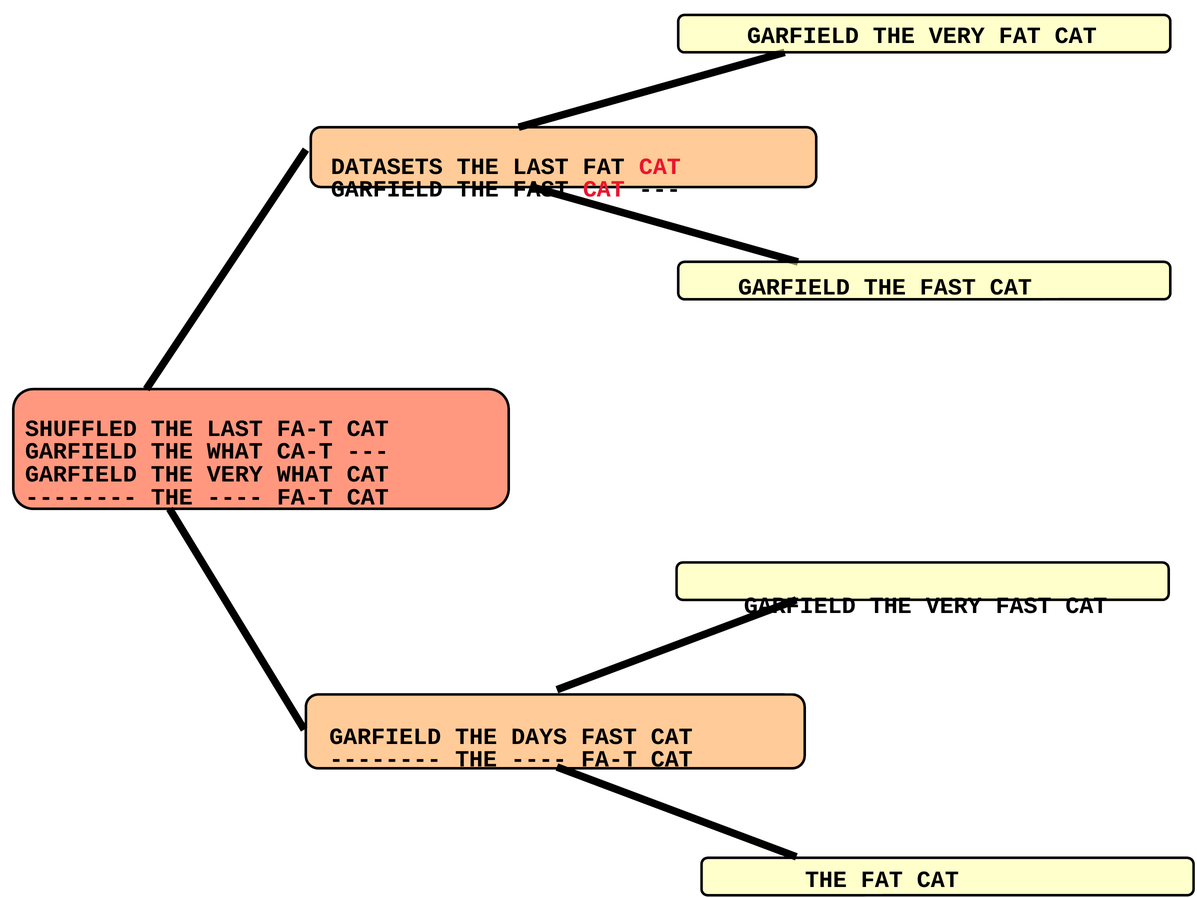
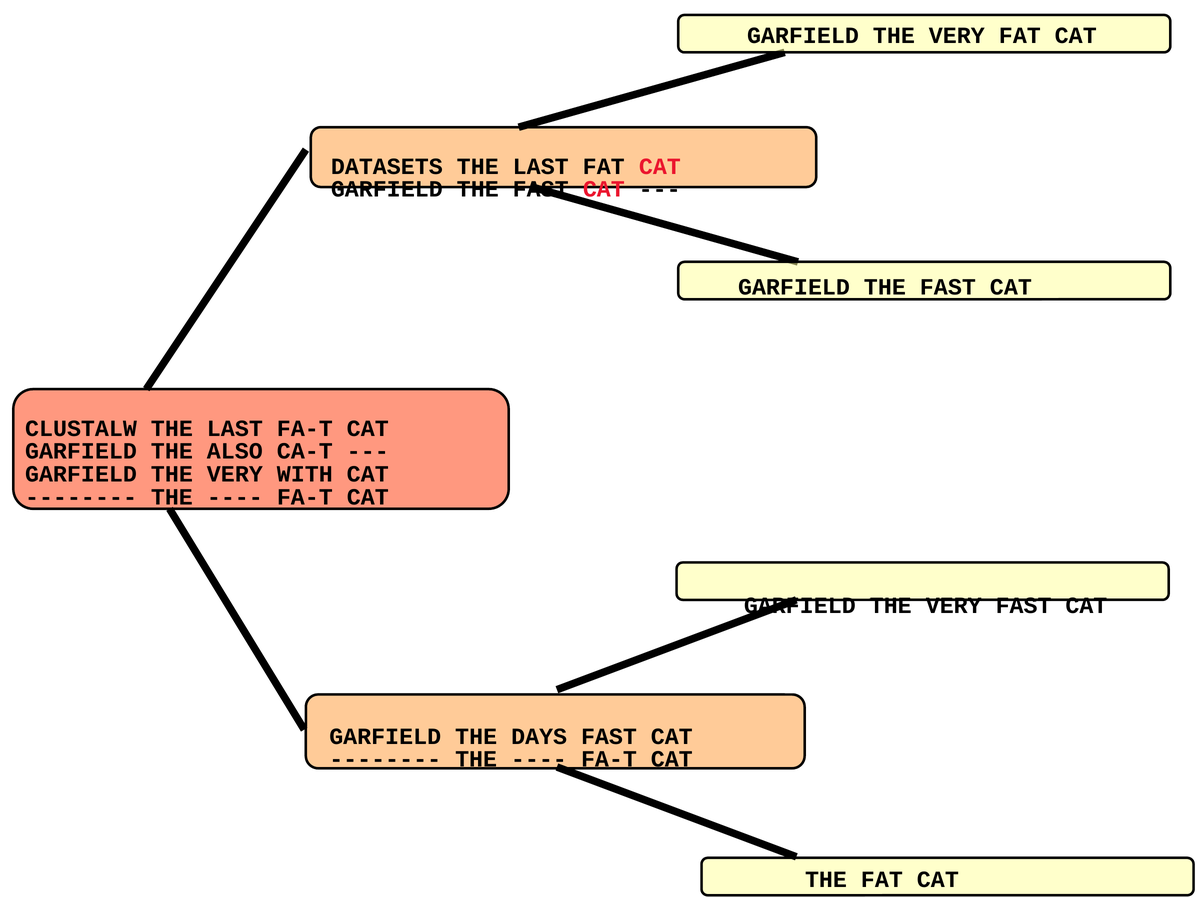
SHUFFLED: SHUFFLED -> CLUSTALW (81, 428)
THE WHAT: WHAT -> ALSO (235, 451)
VERY WHAT: WHAT -> WITH (305, 474)
